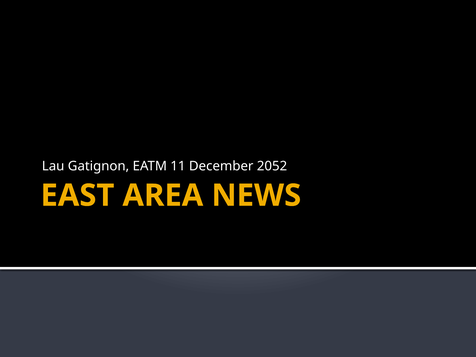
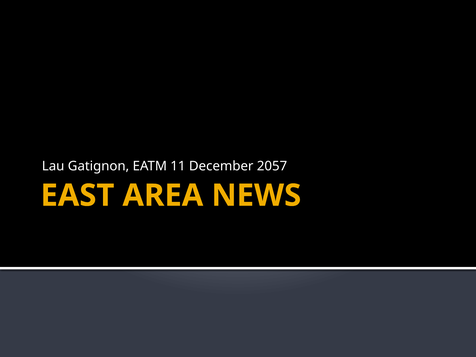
2052: 2052 -> 2057 (272, 166)
